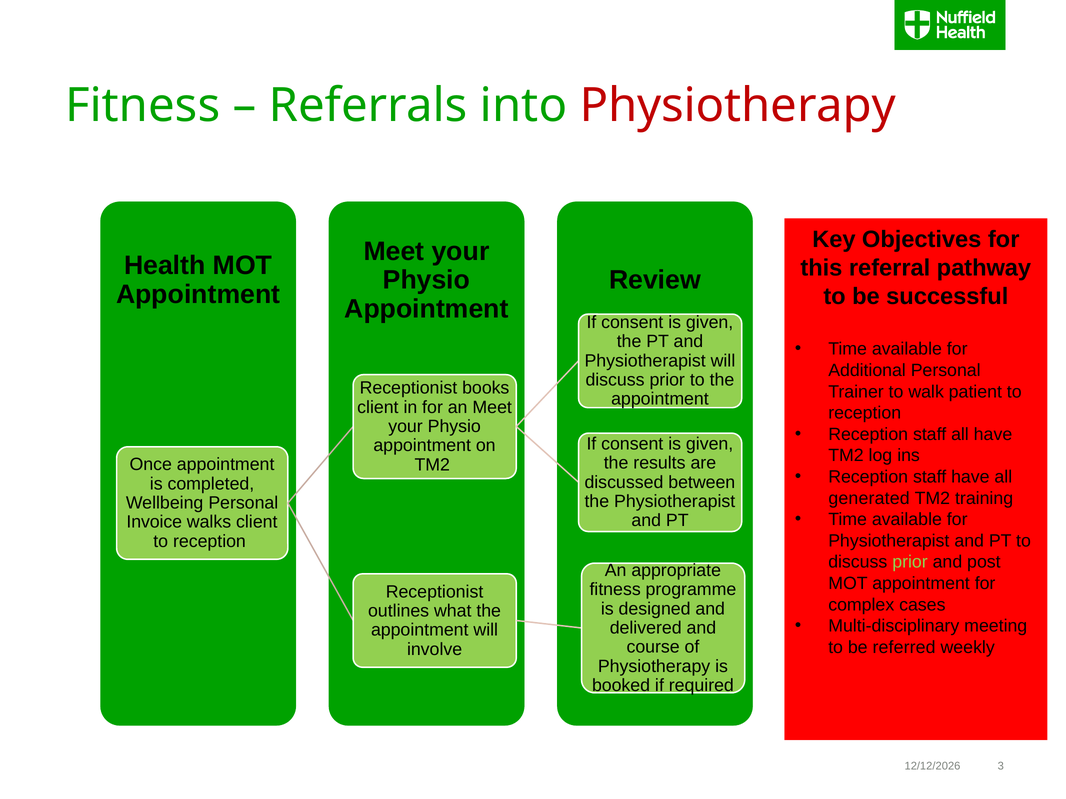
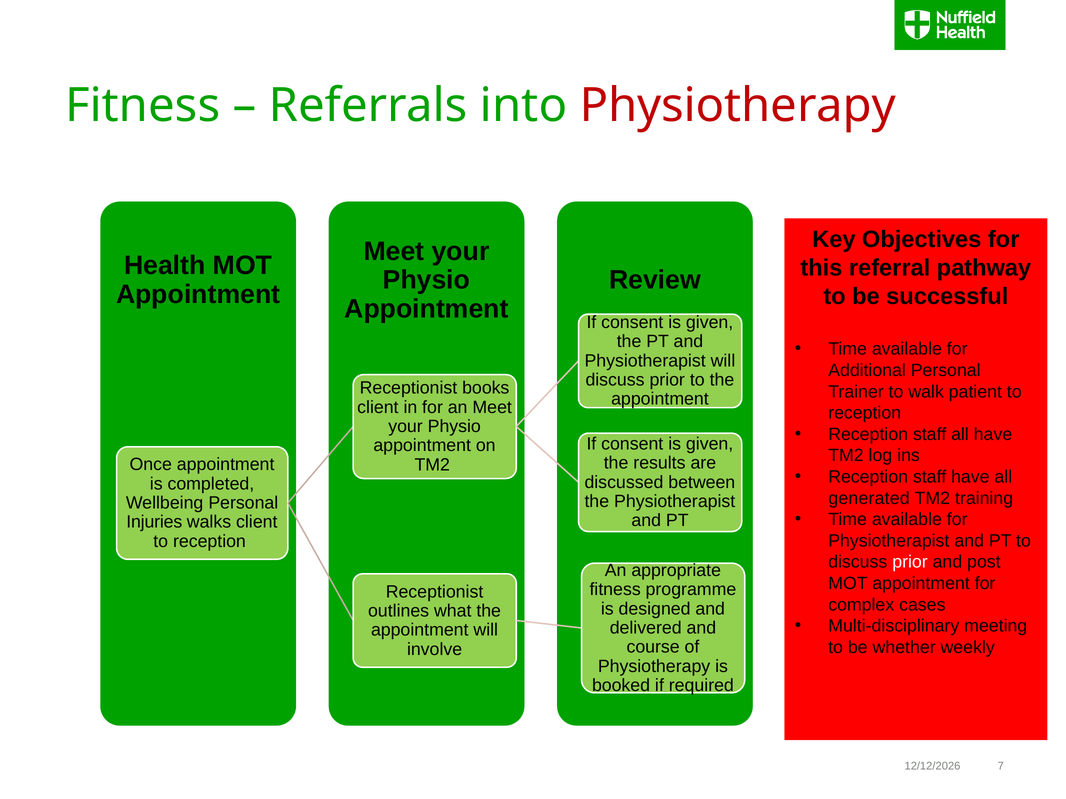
Invoice: Invoice -> Injuries (154, 522)
prior colour: light green -> white (910, 562)
referred: referred -> whether (904, 648)
3: 3 -> 7 (1001, 766)
